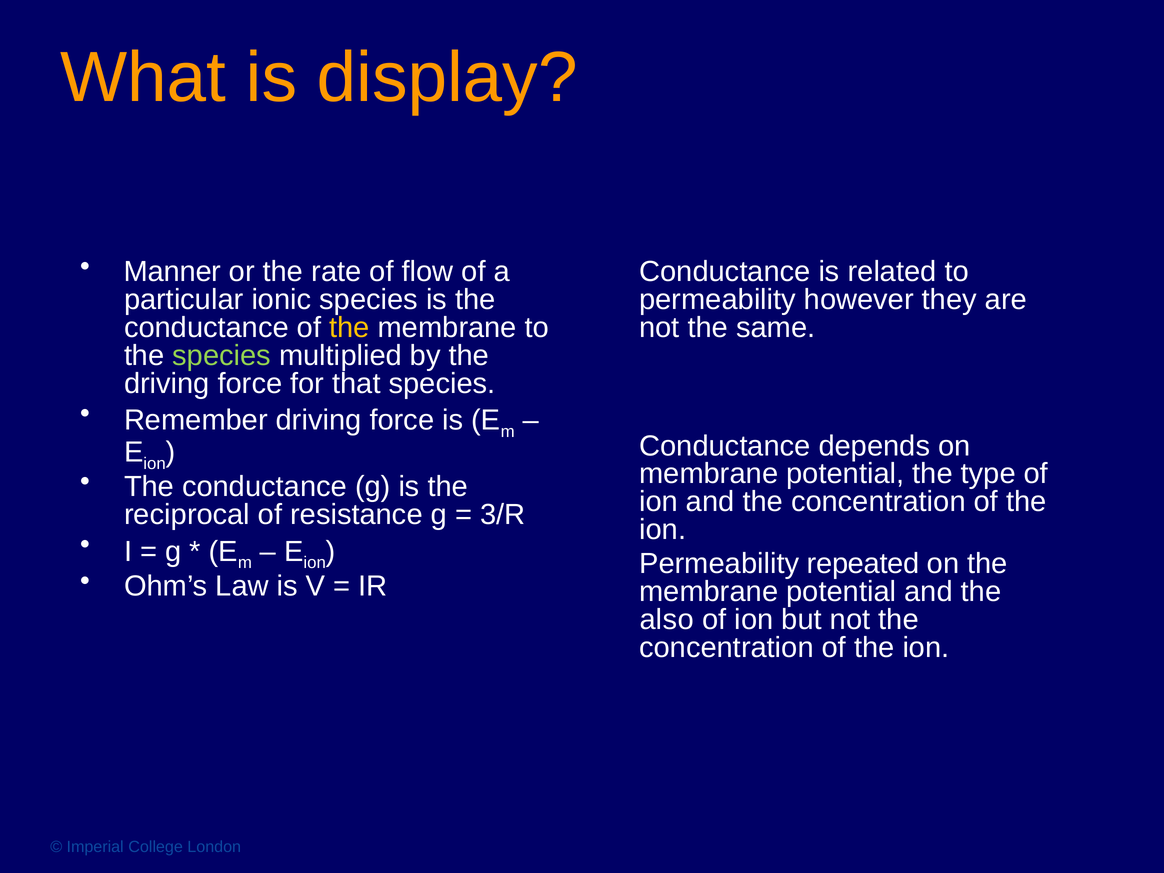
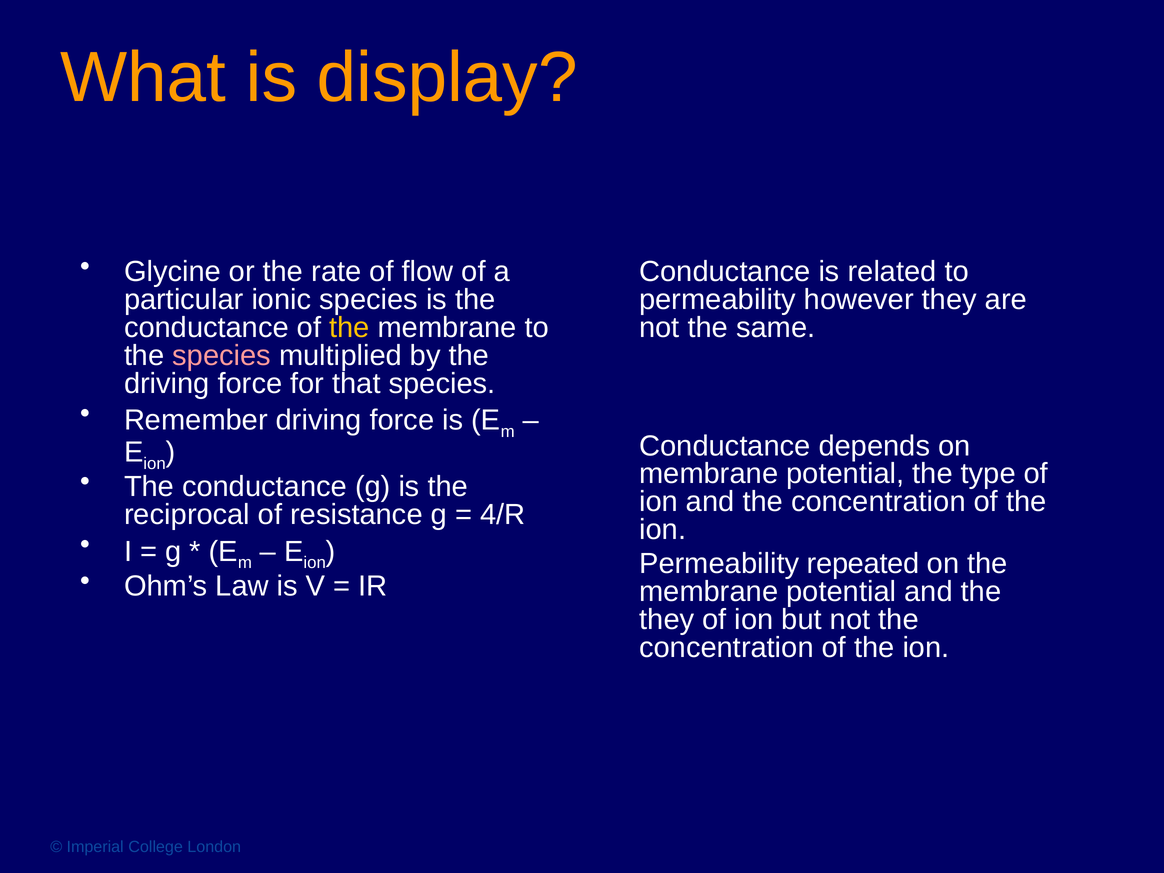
Manner: Manner -> Glycine (172, 272)
species colour: light green -> pink (222, 356)
3/R: 3/R -> 4/R (503, 515)
also: also -> they (667, 619)
